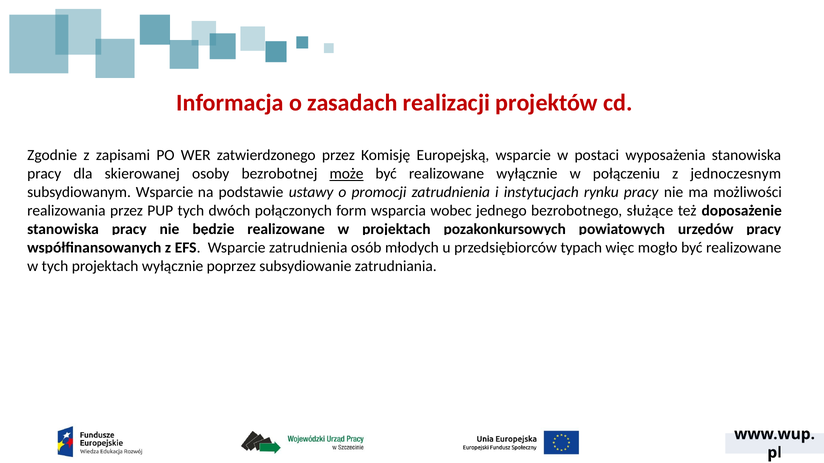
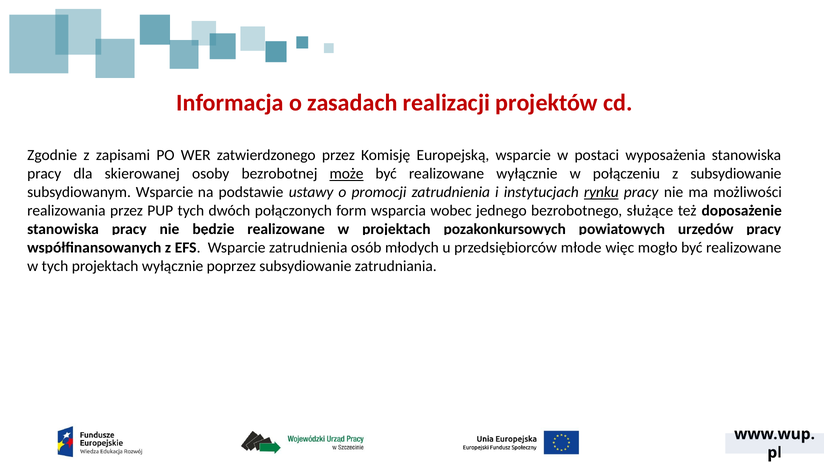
z jednoczesnym: jednoczesnym -> subsydiowanie (736, 174)
rynku underline: none -> present (601, 192)
typach: typach -> młode (581, 248)
